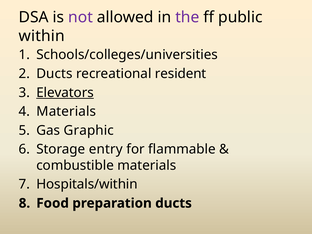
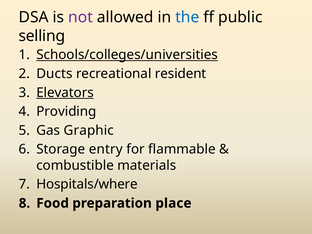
the colour: purple -> blue (187, 17)
within: within -> selling (42, 36)
Schools/colleges/universities underline: none -> present (127, 55)
Materials: Materials -> Providing (66, 111)
Hospitals/within: Hospitals/within -> Hospitals/where (87, 184)
preparation ducts: ducts -> place (173, 203)
